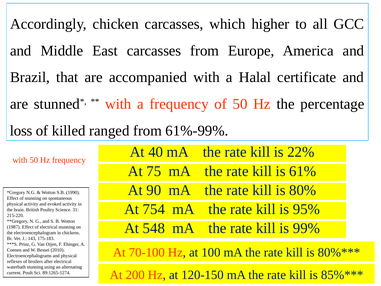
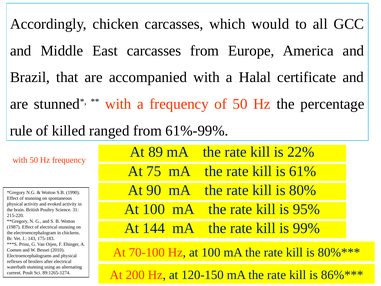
higher: higher -> would (270, 24)
loss: loss -> rule (21, 131)
40: 40 -> 89 (156, 152)
754: 754 -> 100 (154, 209)
548: 548 -> 144 (154, 228)
85%: 85% -> 86% (333, 275)
